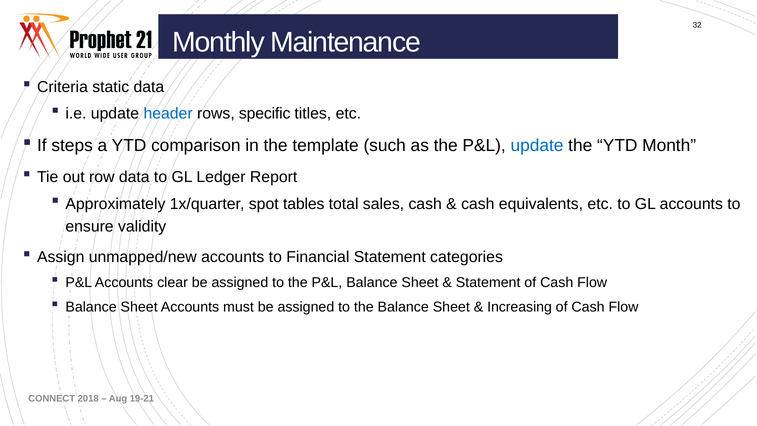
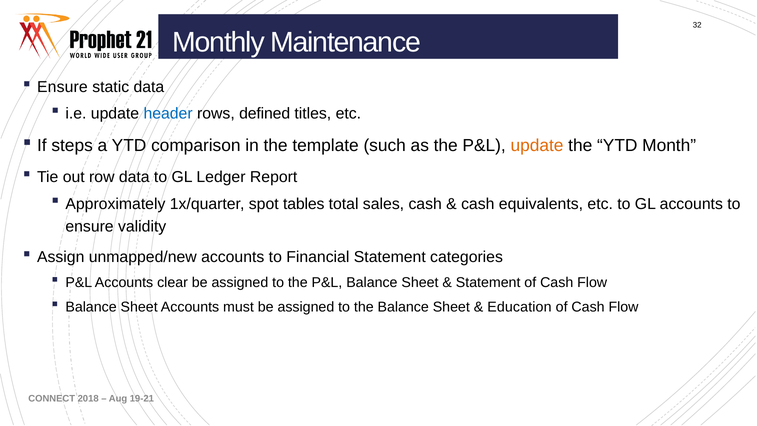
Criteria: Criteria -> Ensure (62, 87)
specific: specific -> defined (265, 114)
update colour: blue -> orange (537, 146)
Increasing: Increasing -> Education (519, 307)
